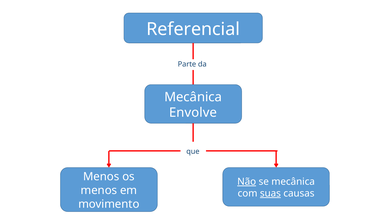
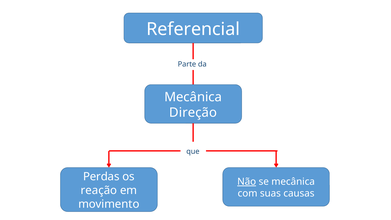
Envolve: Envolve -> Direção (193, 113)
Menos: Menos -> Perdas (101, 177)
menos: menos -> reação (99, 190)
suas underline: present -> none (270, 193)
